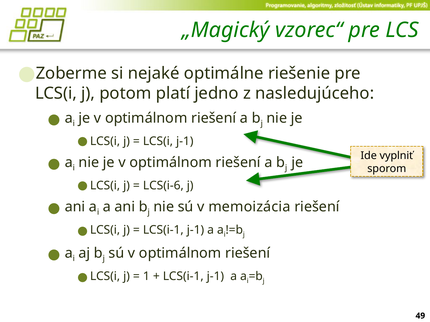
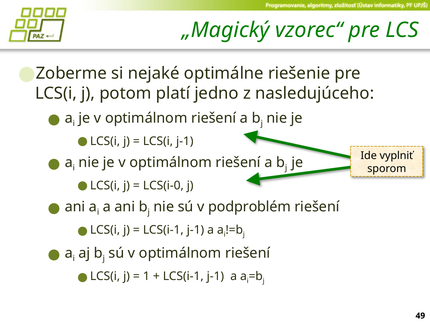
LCS(i-6: LCS(i-6 -> LCS(i-0 (163, 186)
memoizácia: memoizácia -> podproblém (250, 207)
